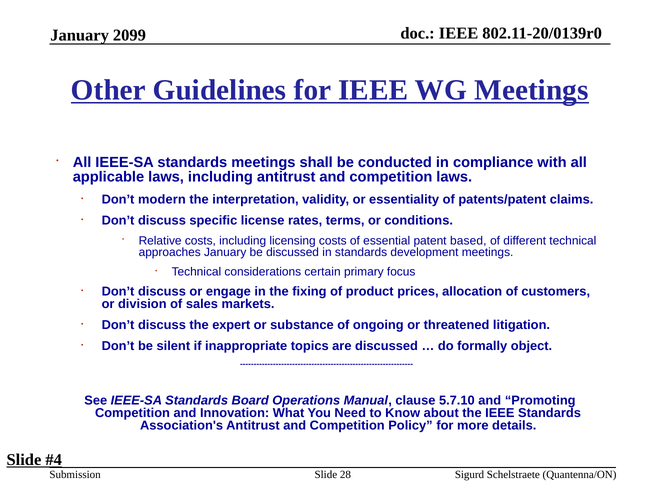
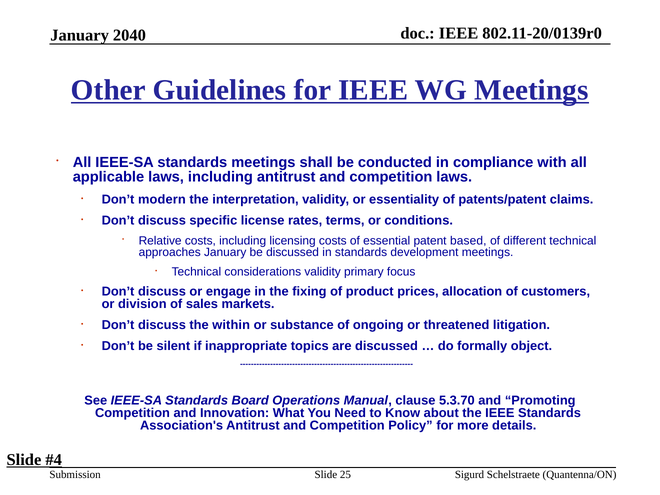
2099: 2099 -> 2040 (129, 35)
considerations certain: certain -> validity (323, 272)
expert: expert -> within (231, 325)
5.7.10: 5.7.10 -> 5.3.70 (457, 401)
28: 28 -> 25 (345, 475)
